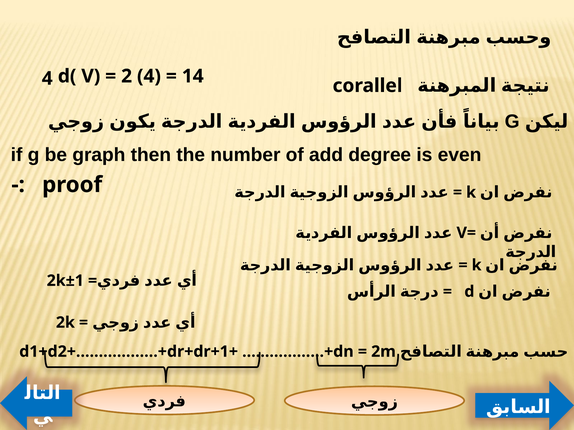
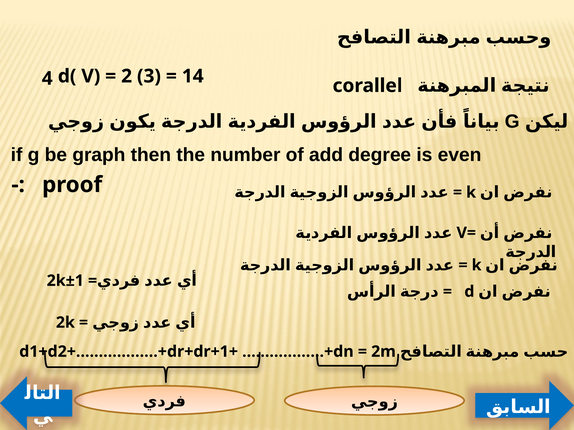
2 4: 4 -> 3 (149, 76)
